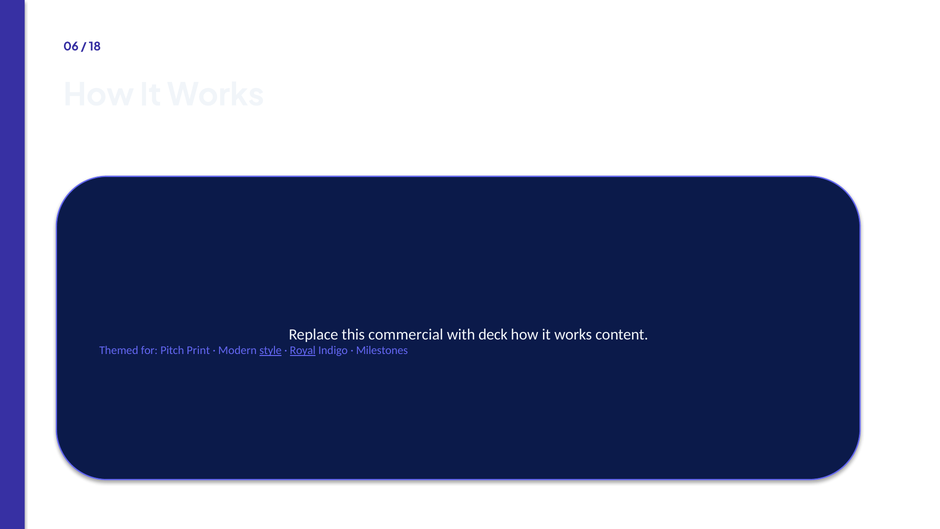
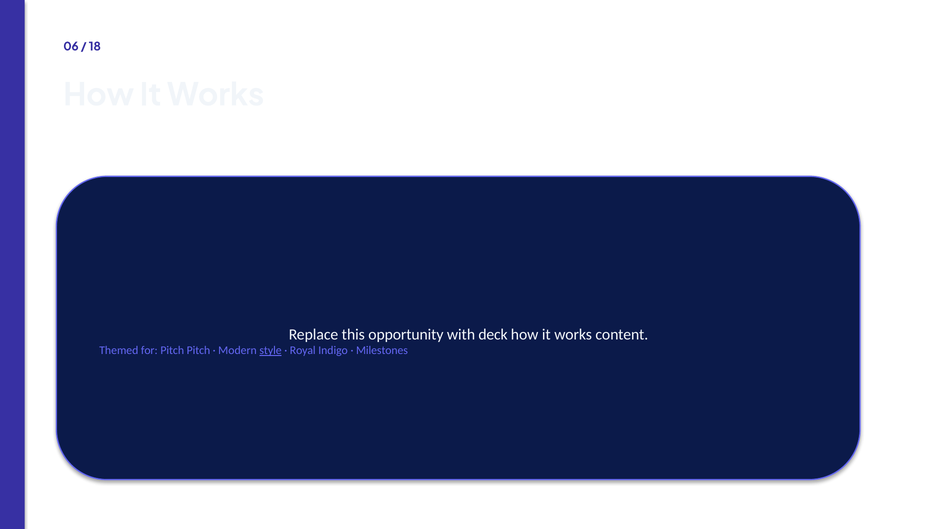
commercial: commercial -> opportunity (406, 334)
Pitch Print: Print -> Pitch (198, 350)
Royal underline: present -> none (303, 350)
